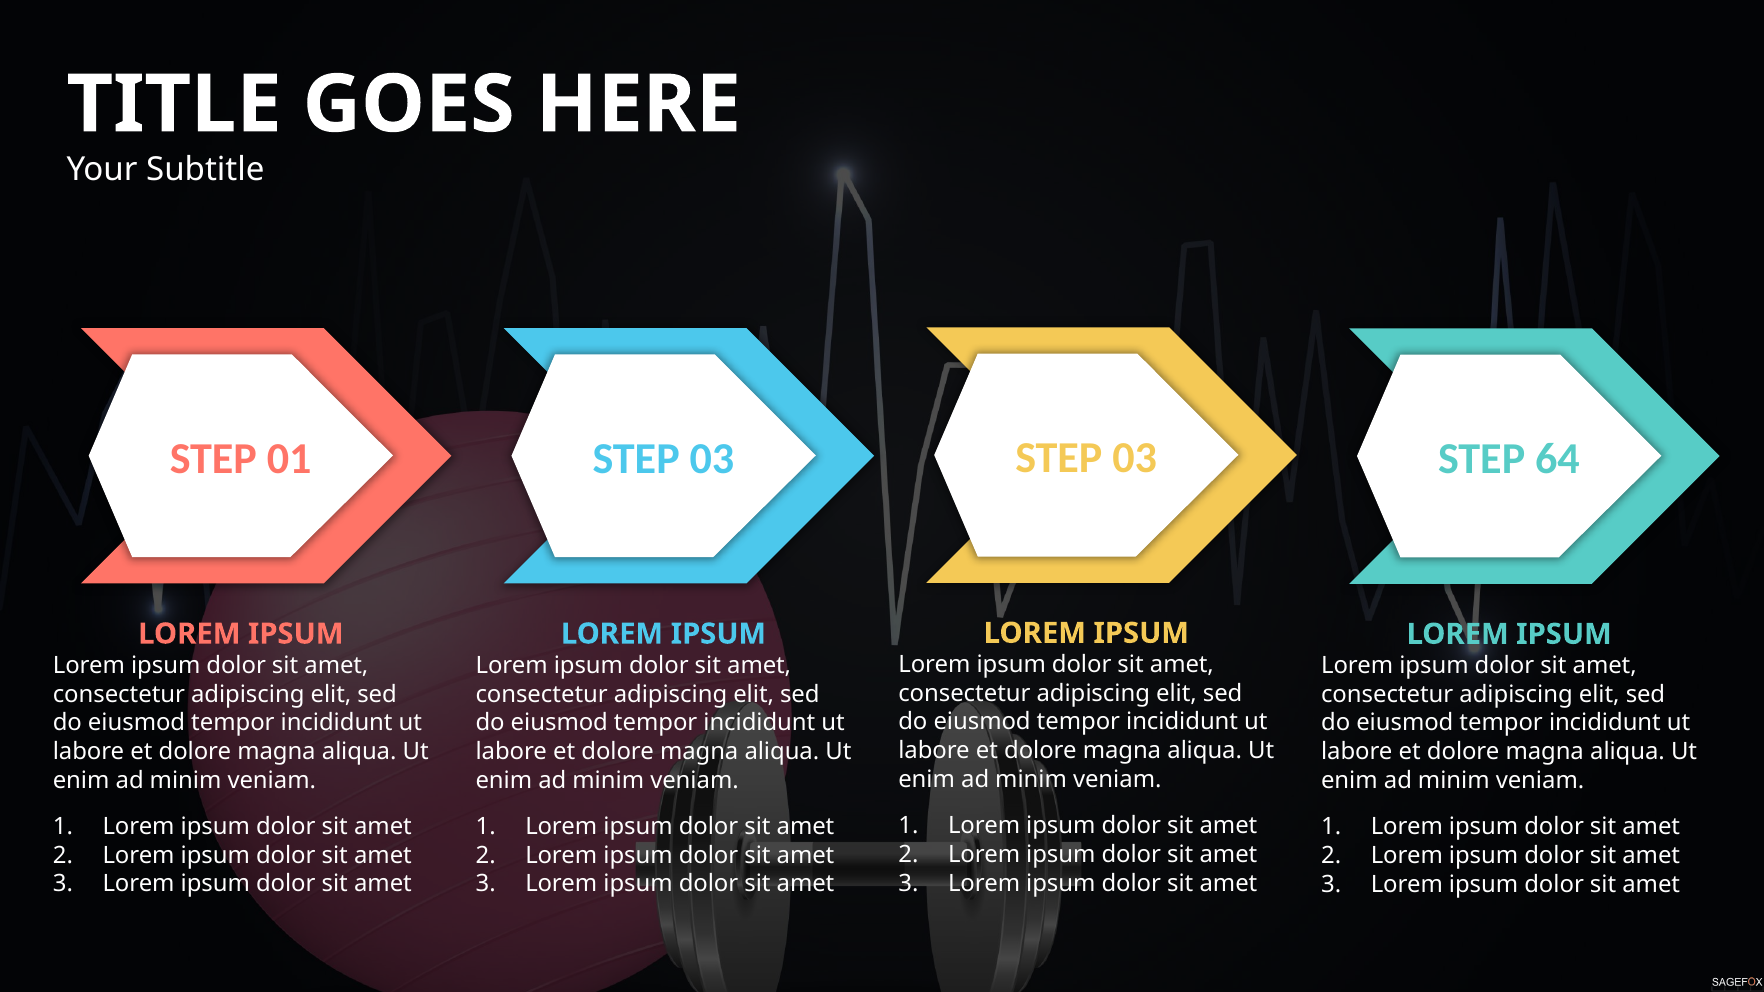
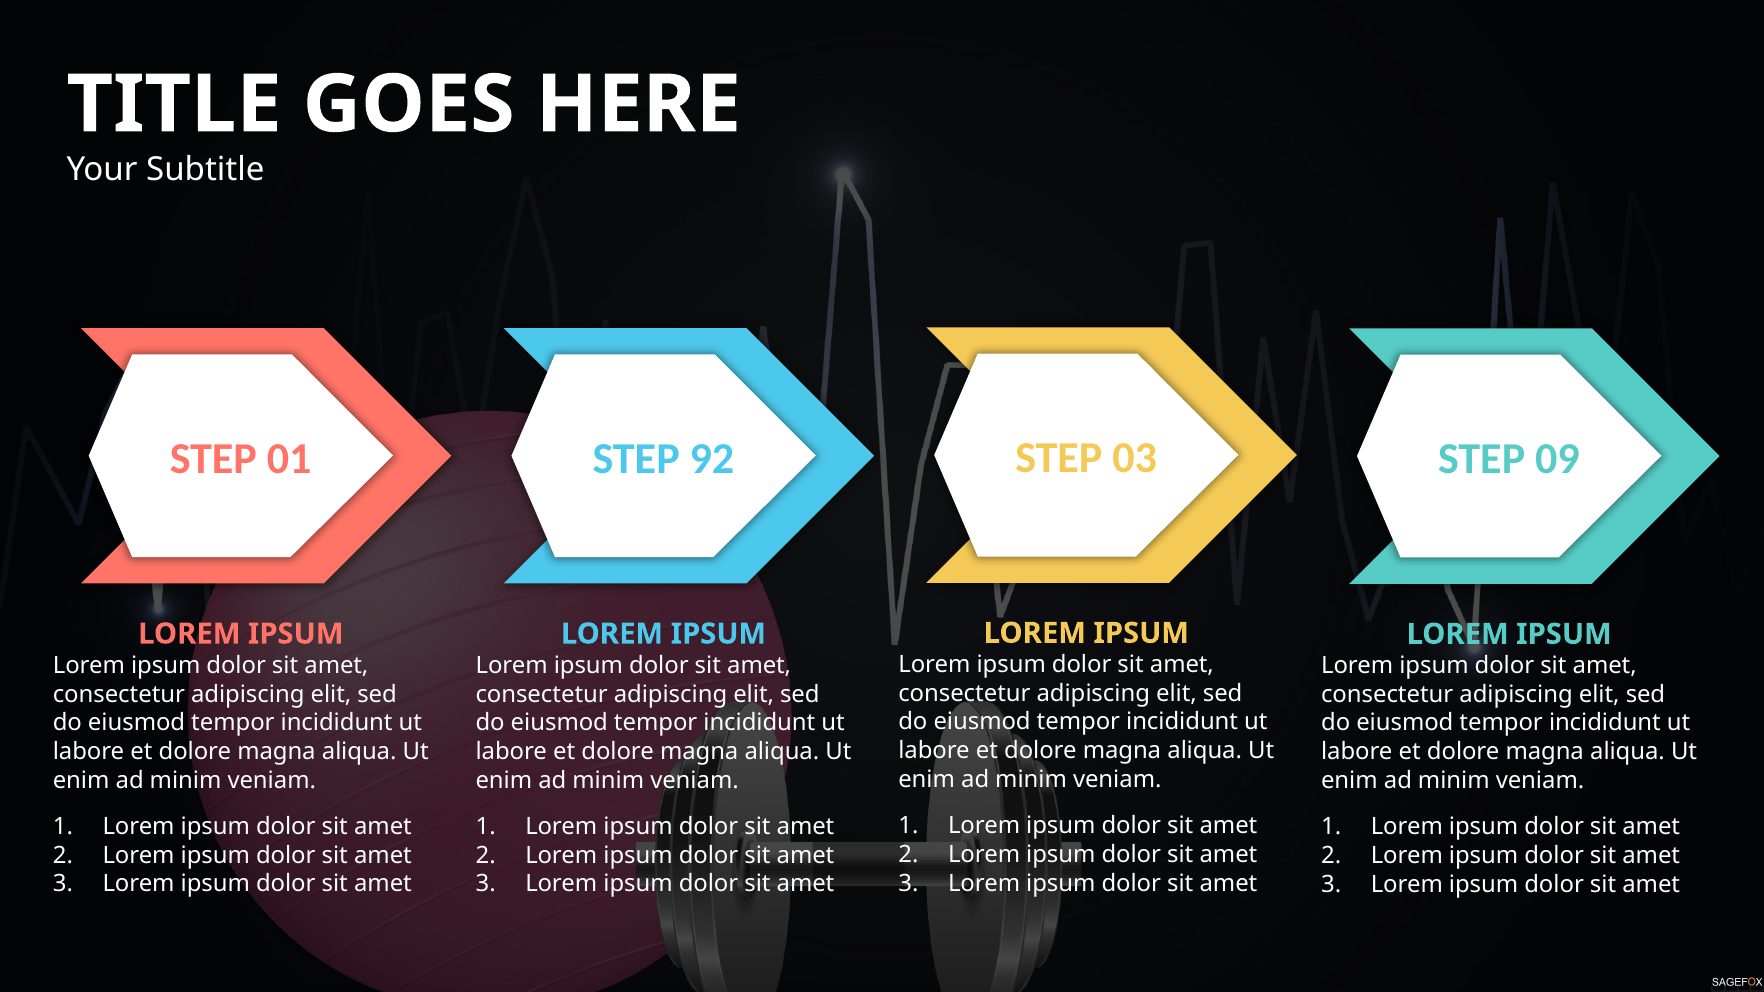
03: 03 -> 92 (712, 459)
64: 64 -> 09 (1557, 459)
